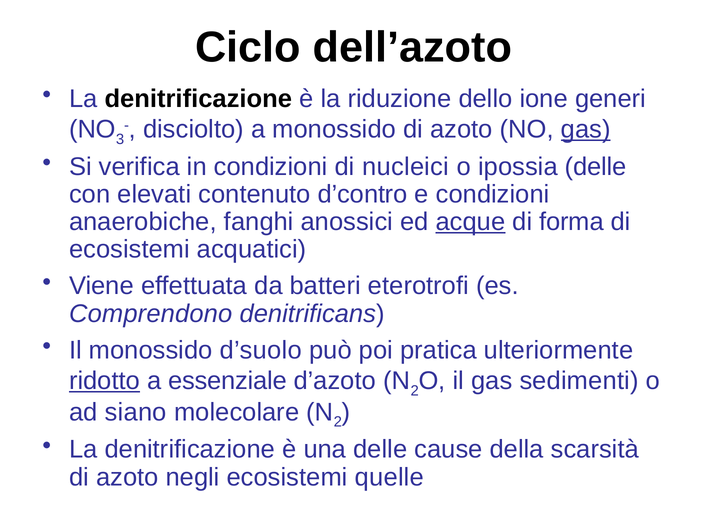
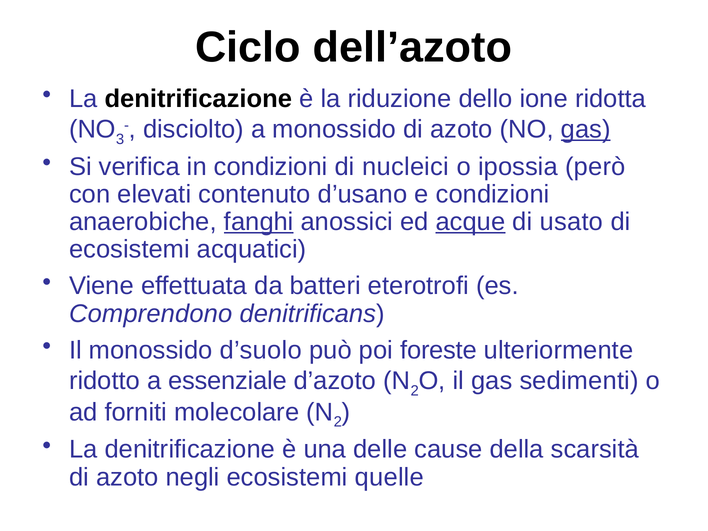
generi: generi -> ridotta (611, 99)
ipossia delle: delle -> però (595, 167)
d’contro: d’contro -> d’usano (363, 194)
fanghi underline: none -> present (259, 222)
forma: forma -> usato (571, 222)
pratica: pratica -> foreste (439, 350)
ridotto underline: present -> none (105, 381)
siano: siano -> forniti (136, 412)
